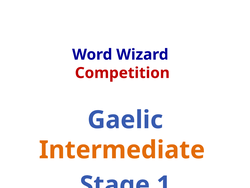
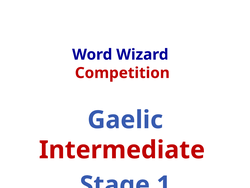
Intermediate colour: orange -> red (122, 150)
